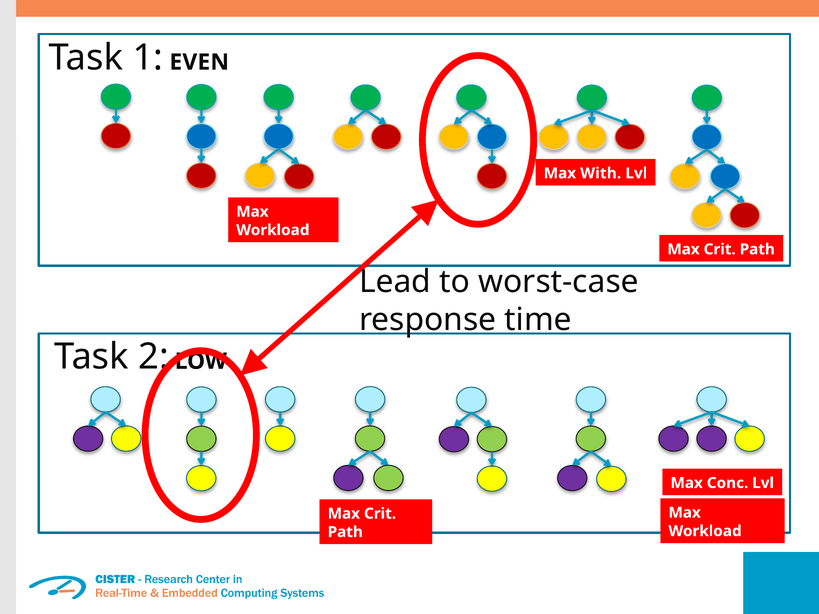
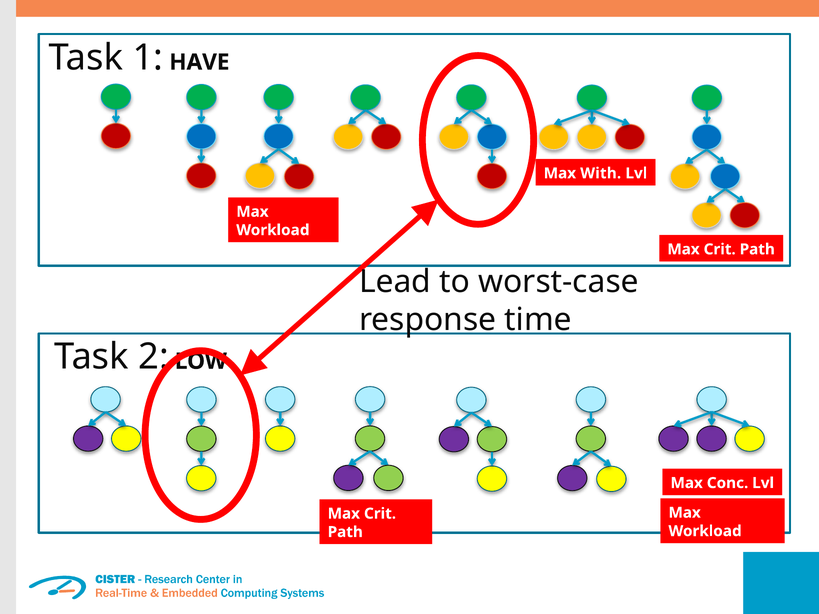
EVEN: EVEN -> HAVE (199, 62)
